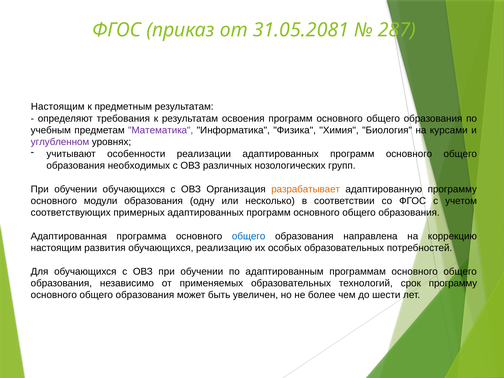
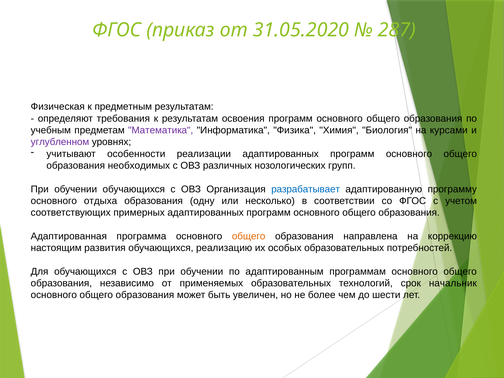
31.05.2081: 31.05.2081 -> 31.05.2020 (301, 30)
Настоящим: Настоящим -> Физическая (58, 107)
разрабатывает colour: orange -> blue (306, 189)
модули: модули -> отдыха (101, 201)
общего colour: blue -> orange (249, 236)
срок программу: программу -> начальник (453, 283)
